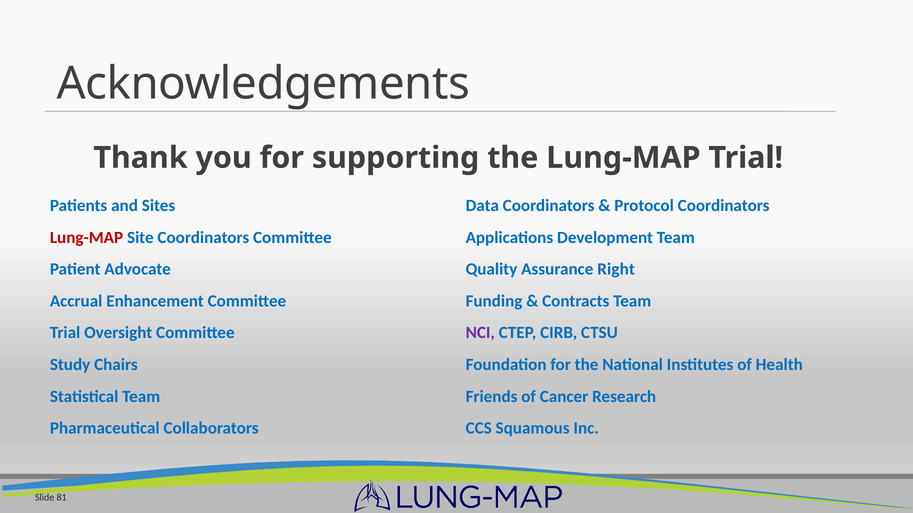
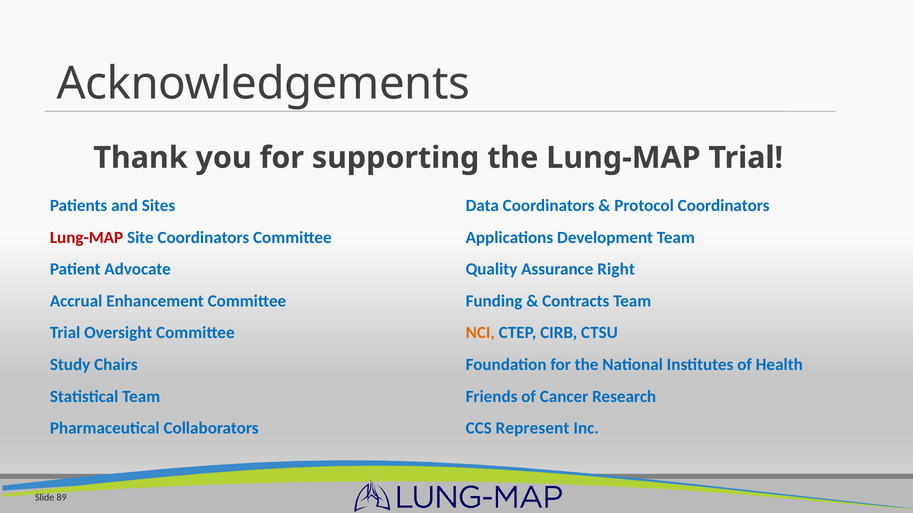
NCI colour: purple -> orange (480, 333)
Squamous: Squamous -> Represent (533, 429)
81: 81 -> 89 (62, 498)
